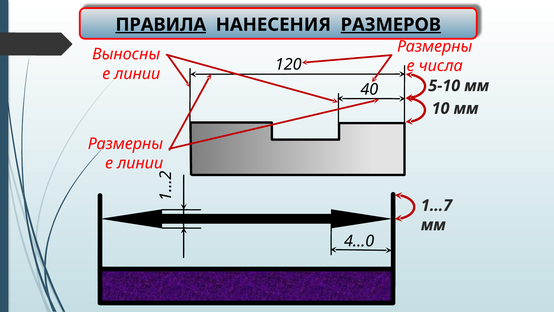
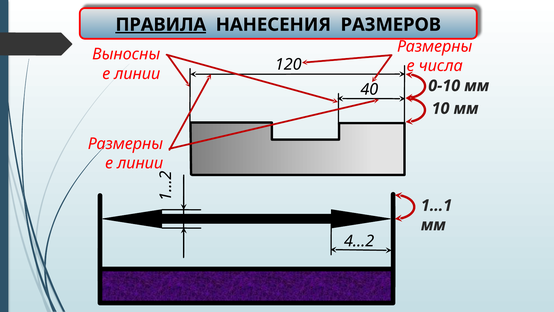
РАЗМЕРОВ underline: present -> none (391, 25)
5-10: 5-10 -> 0-10 (444, 86)
1…7: 1…7 -> 1…1 (437, 205)
4…0: 4…0 -> 4…2 (359, 241)
